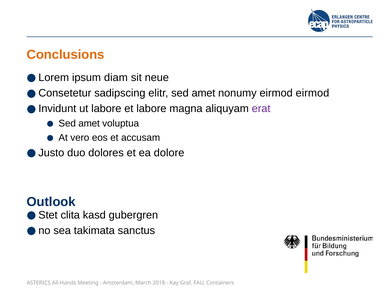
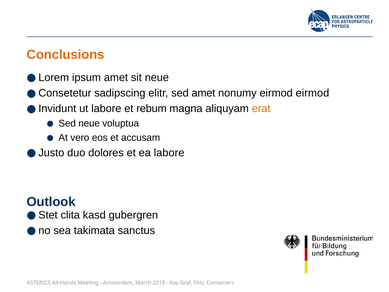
ipsum diam: diam -> amet (116, 77)
et labore: labore -> rebum (151, 109)
erat colour: purple -> orange (261, 109)
amet: amet -> neue (89, 123)
ea dolore: dolore -> labore (169, 153)
